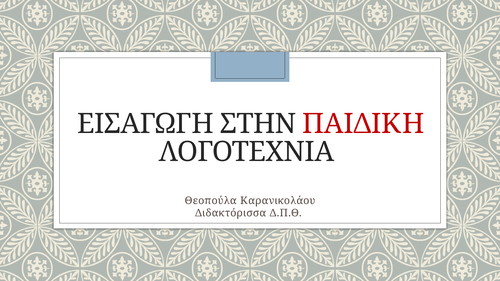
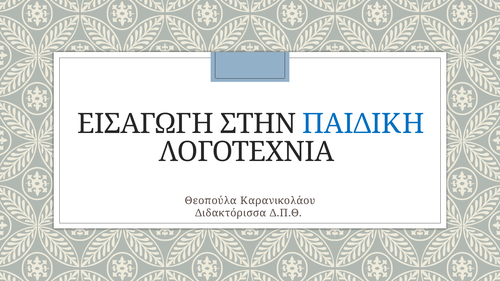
ΠΑΙΔΙΚΗ colour: red -> blue (363, 124)
